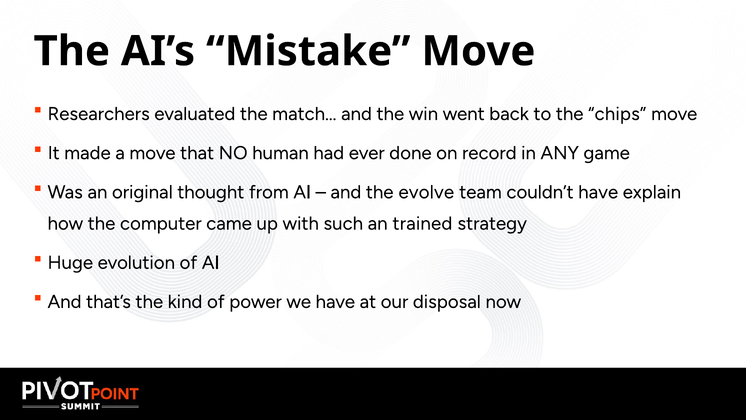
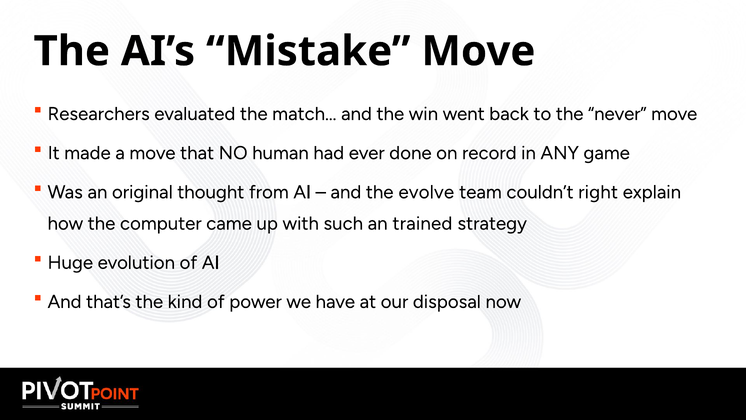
chips: chips -> never (617, 114)
couldn’t have: have -> right (598, 192)
